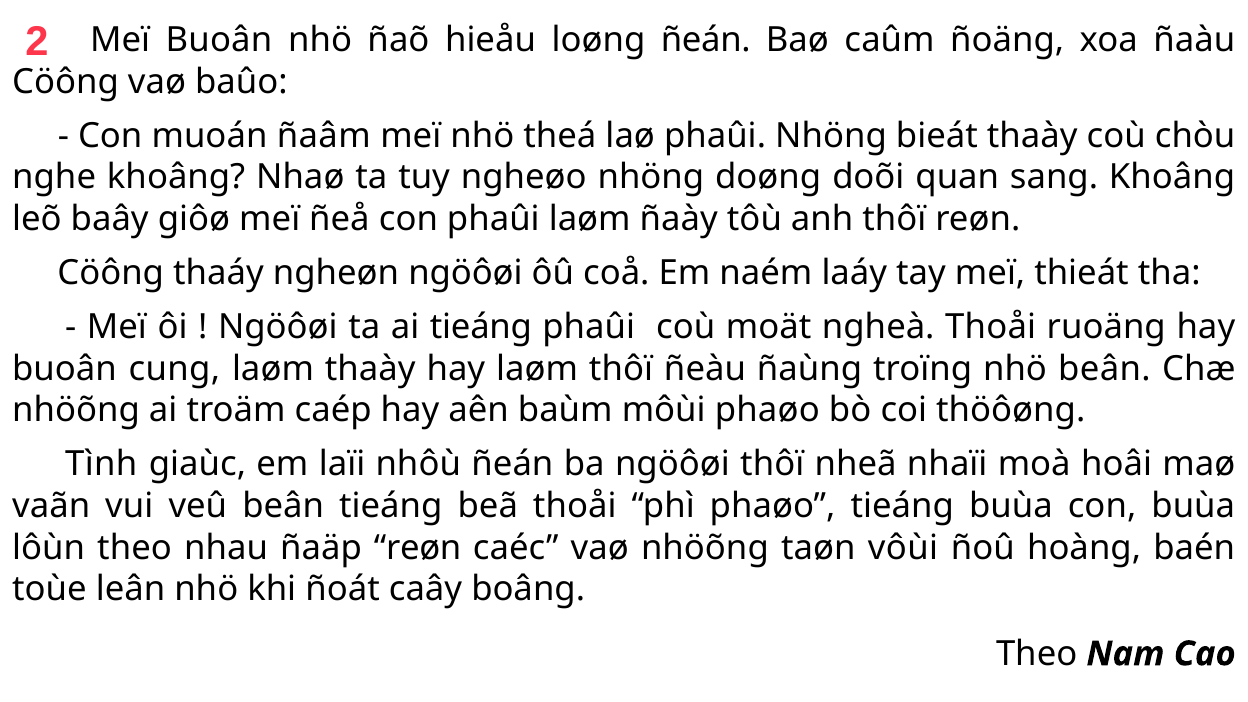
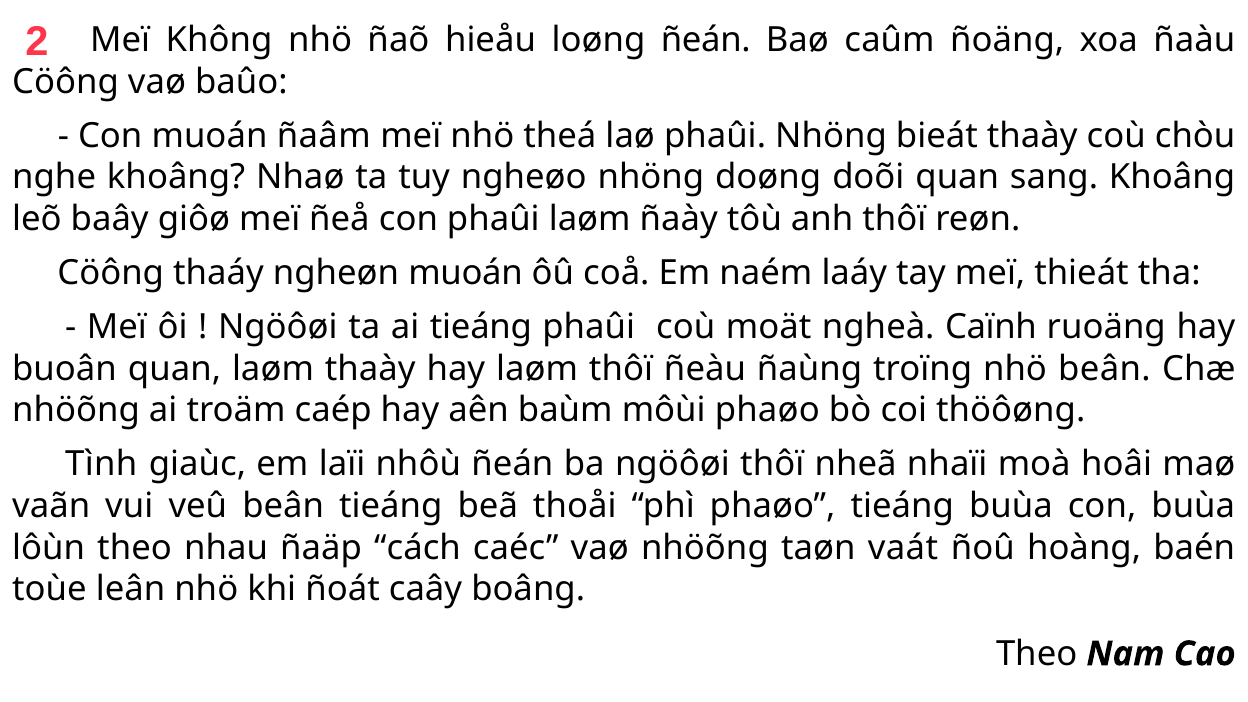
Meï Buoân: Buoân -> Không (219, 40)
ngheøn ngöôøi: ngöôøi -> muoán (466, 273)
ngheà Thoåi: Thoåi -> Caïnh (991, 327)
buoân cung: cung -> quan (175, 369)
ñaäp reøn: reøn -> cách (418, 548)
vôùi: vôùi -> vaát (903, 548)
